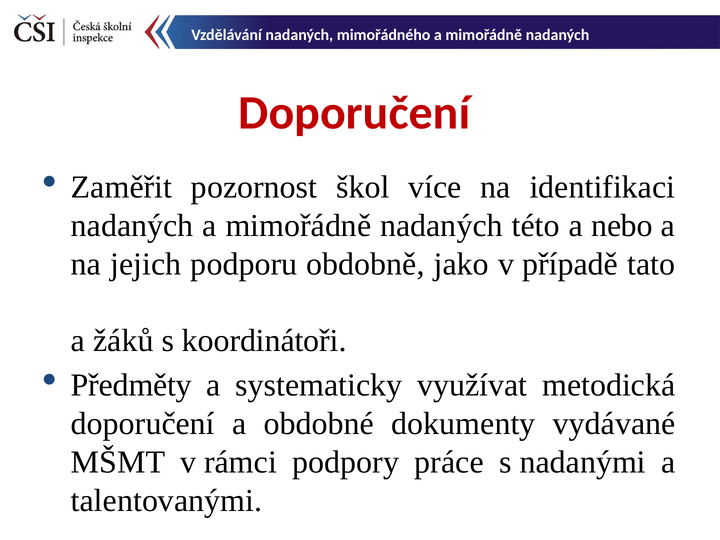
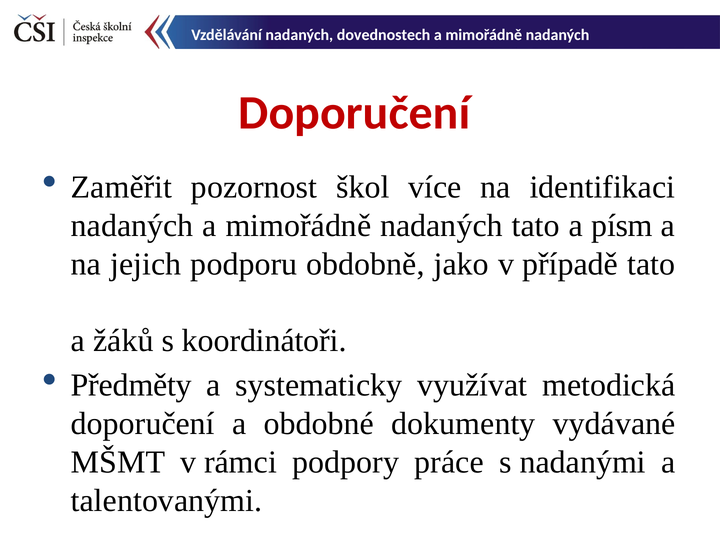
mimořádného: mimořádného -> dovednostech (384, 35)
nadaných této: této -> tato (536, 226)
nebo: nebo -> písm (622, 226)
